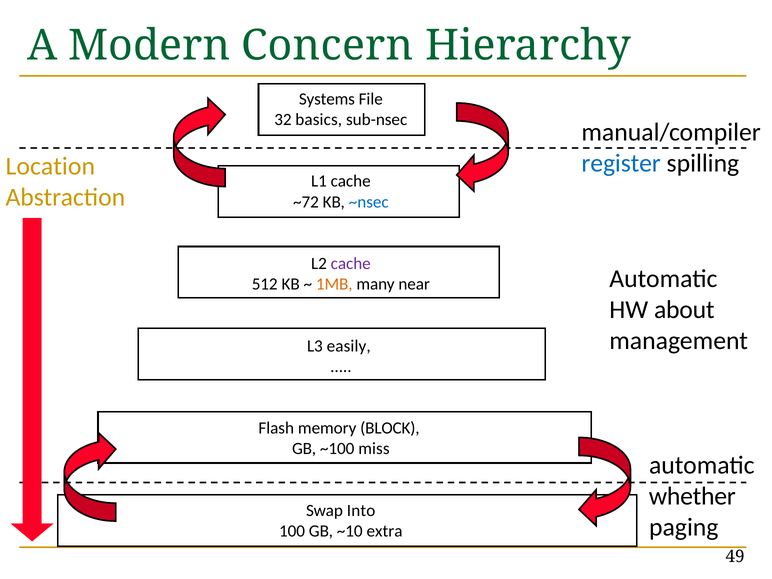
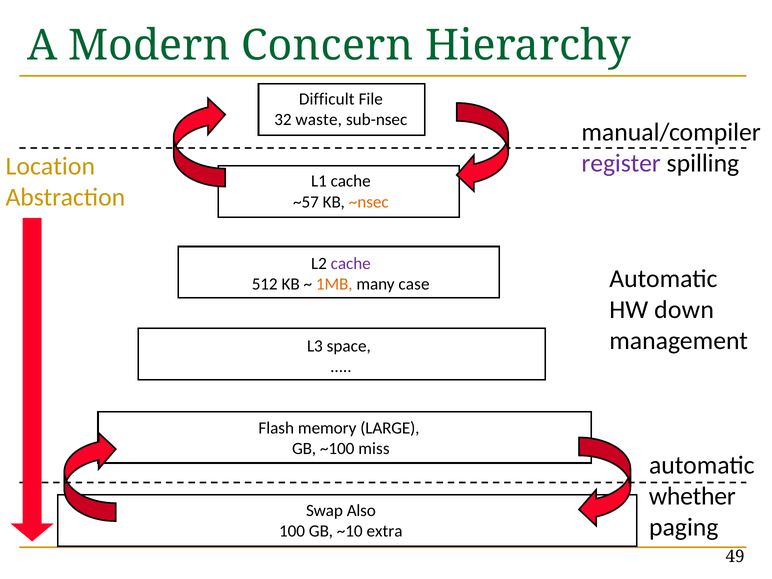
Systems: Systems -> Difficult (327, 99)
basics: basics -> waste (319, 120)
register colour: blue -> purple (621, 163)
~72: ~72 -> ~57 (306, 202)
~nsec colour: blue -> orange (369, 202)
near: near -> case (414, 284)
about: about -> down (684, 310)
easily: easily -> space (349, 346)
BLOCK: BLOCK -> LARGE (390, 428)
Into: Into -> Also (361, 511)
